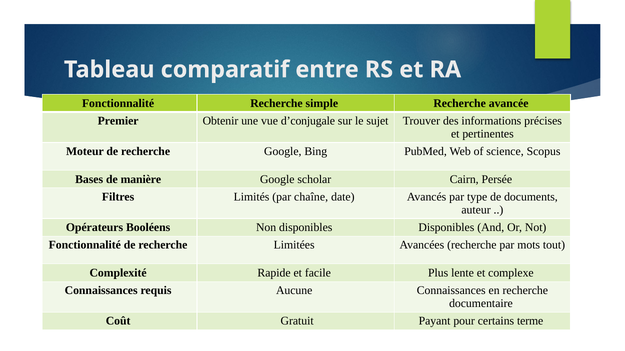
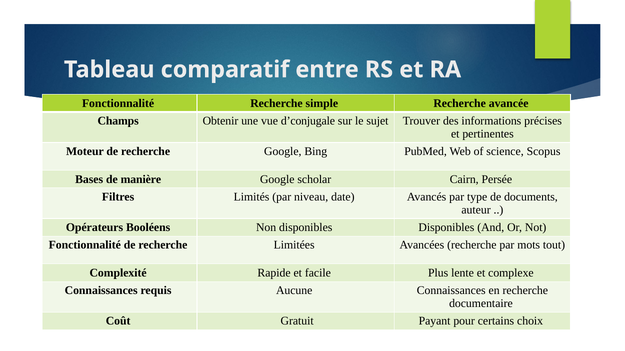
Premier: Premier -> Champs (118, 121)
chaîne: chaîne -> niveau (311, 197)
terme: terme -> choix (530, 322)
